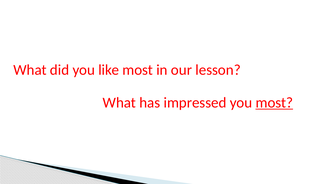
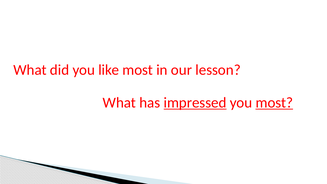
impressed underline: none -> present (195, 103)
